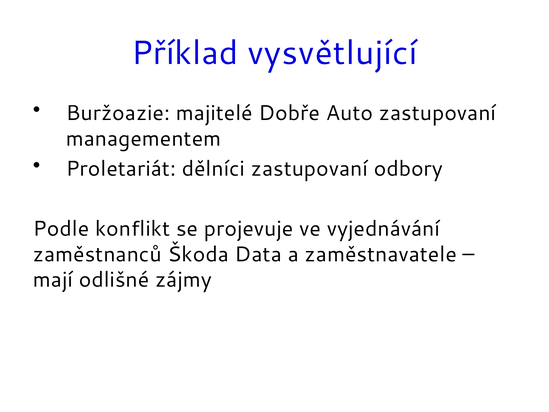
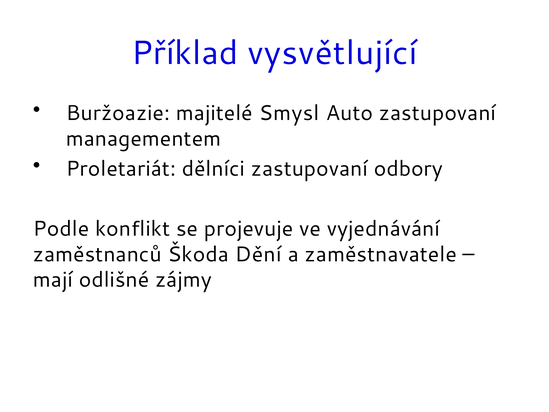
Dobře: Dobře -> Smysl (289, 113)
Data: Data -> Dění (258, 254)
